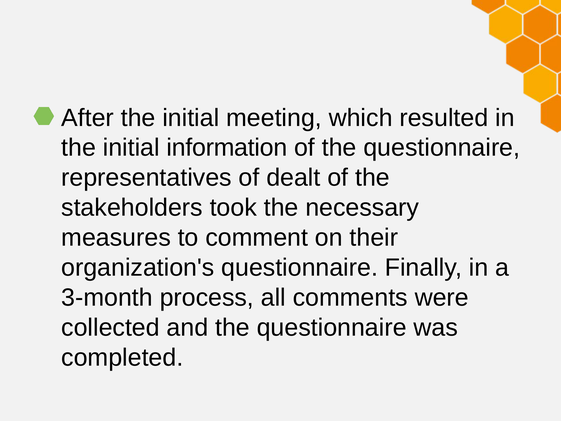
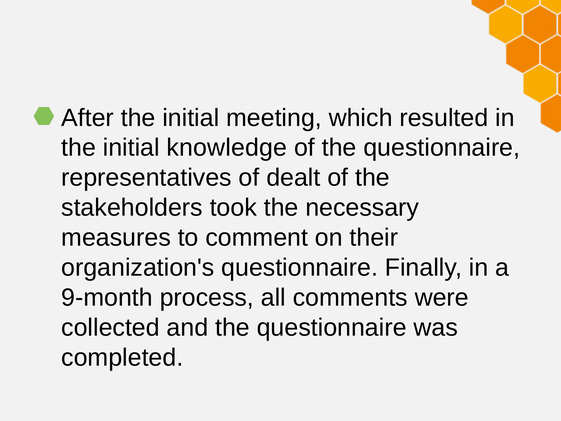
information: information -> knowledge (227, 148)
3-month: 3-month -> 9-month (107, 297)
